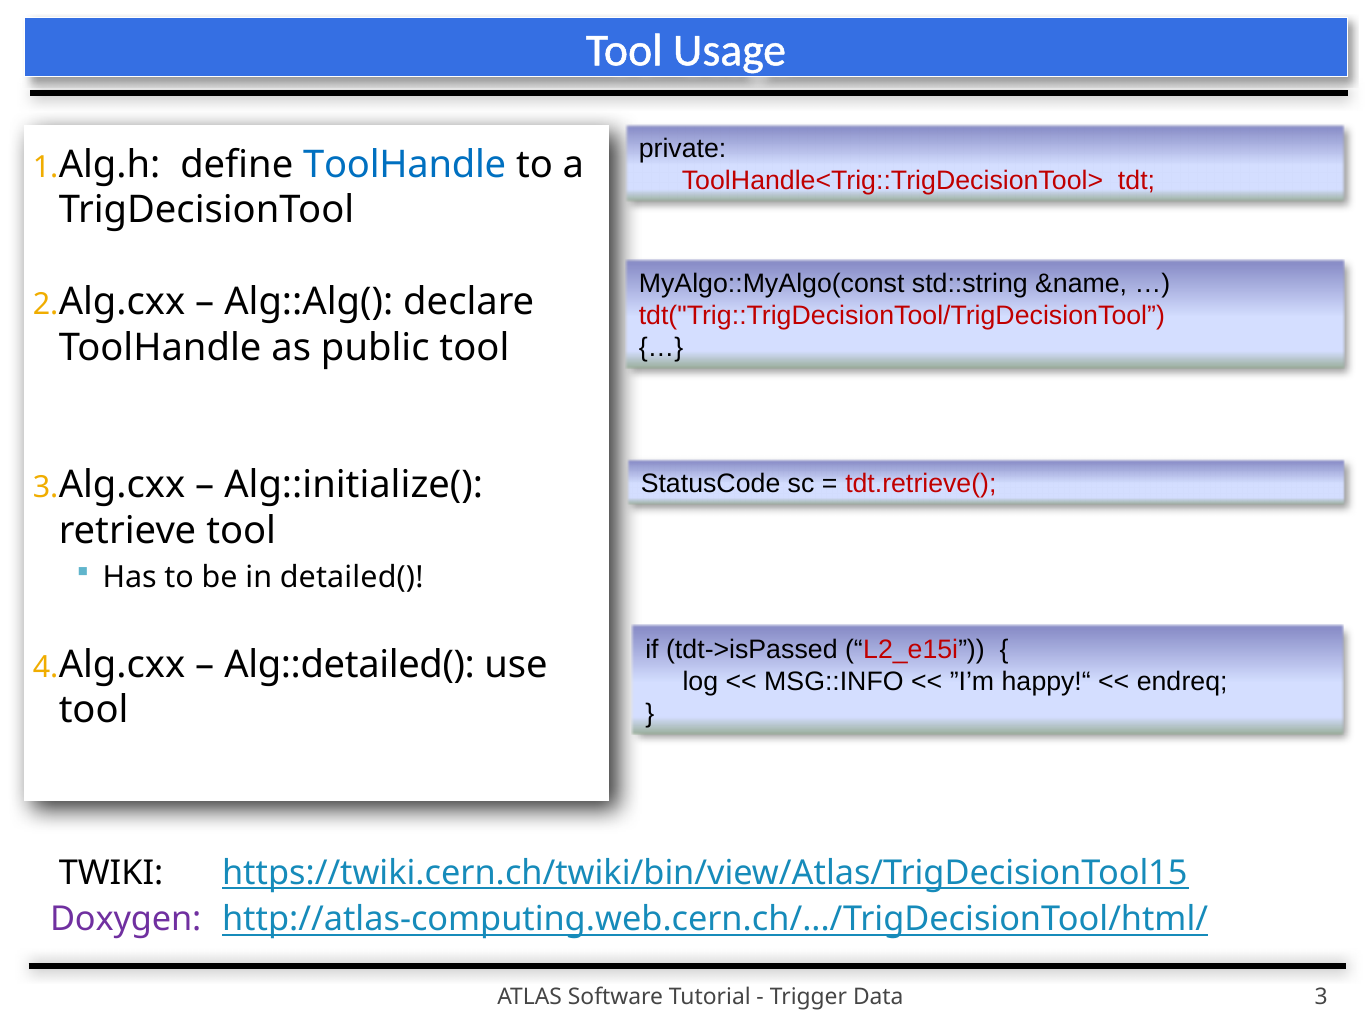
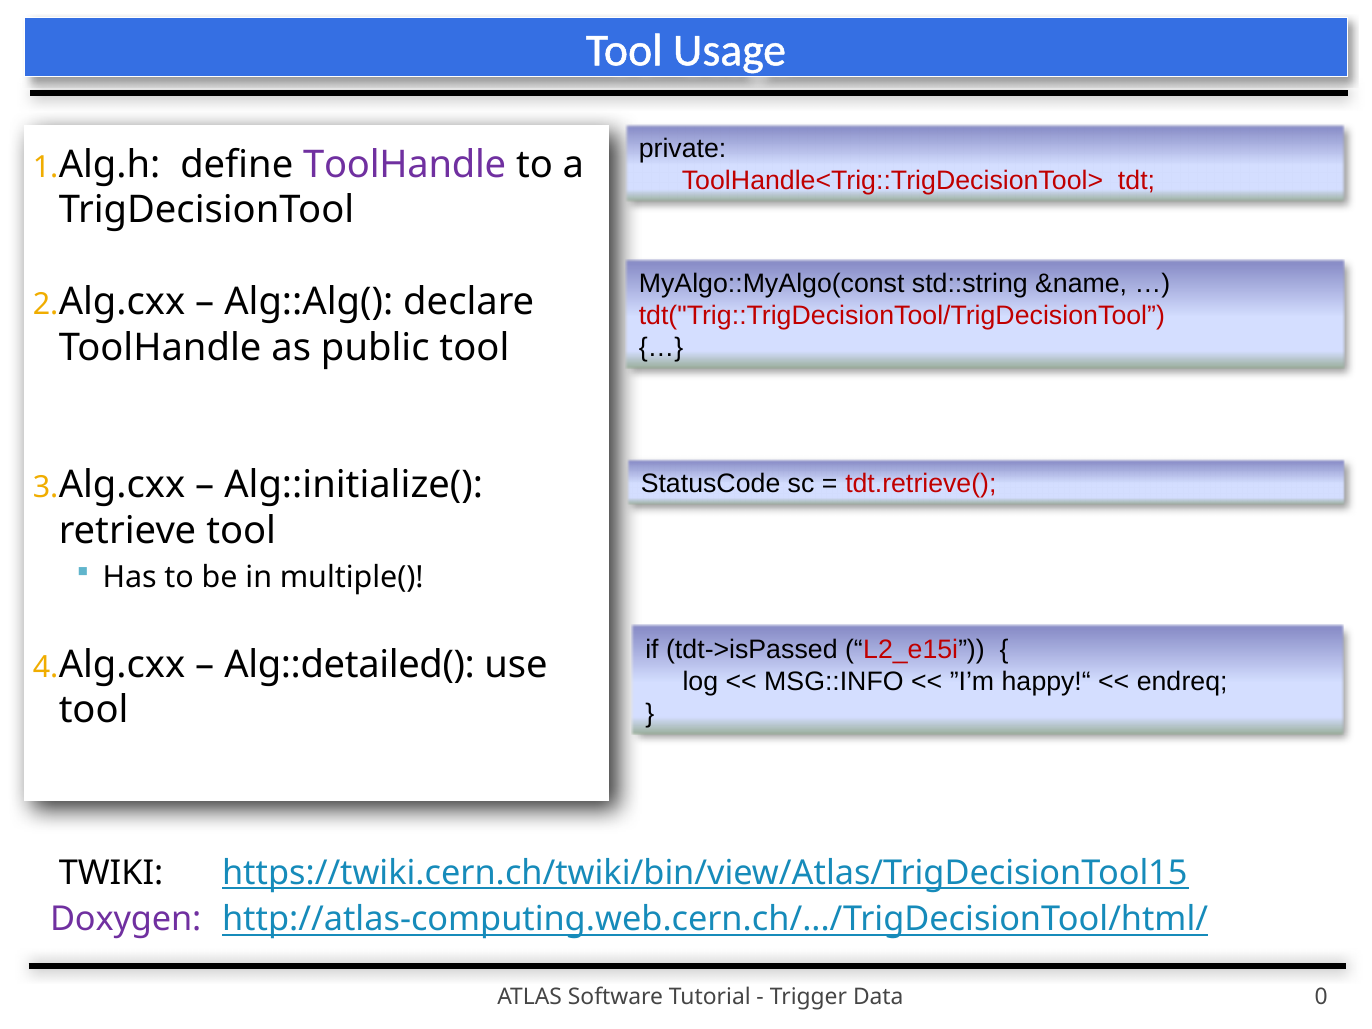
ToolHandle colour: blue -> purple (405, 164)
detailed(: detailed( -> multiple( (352, 577)
Data 3: 3 -> 0 (1321, 997)
